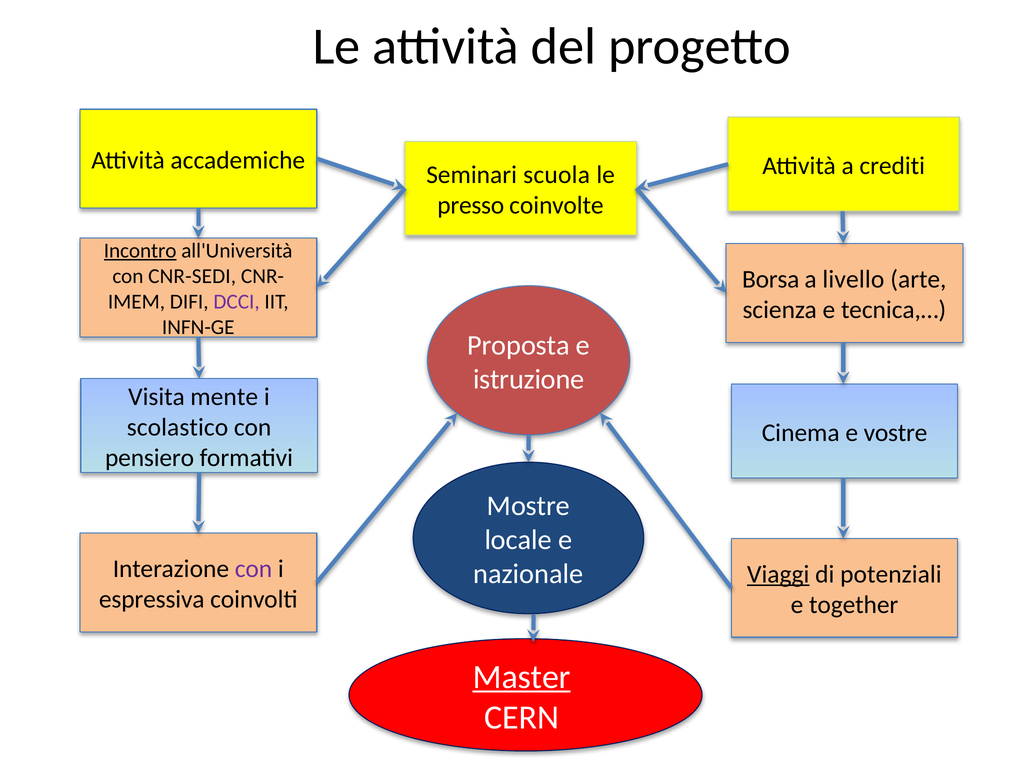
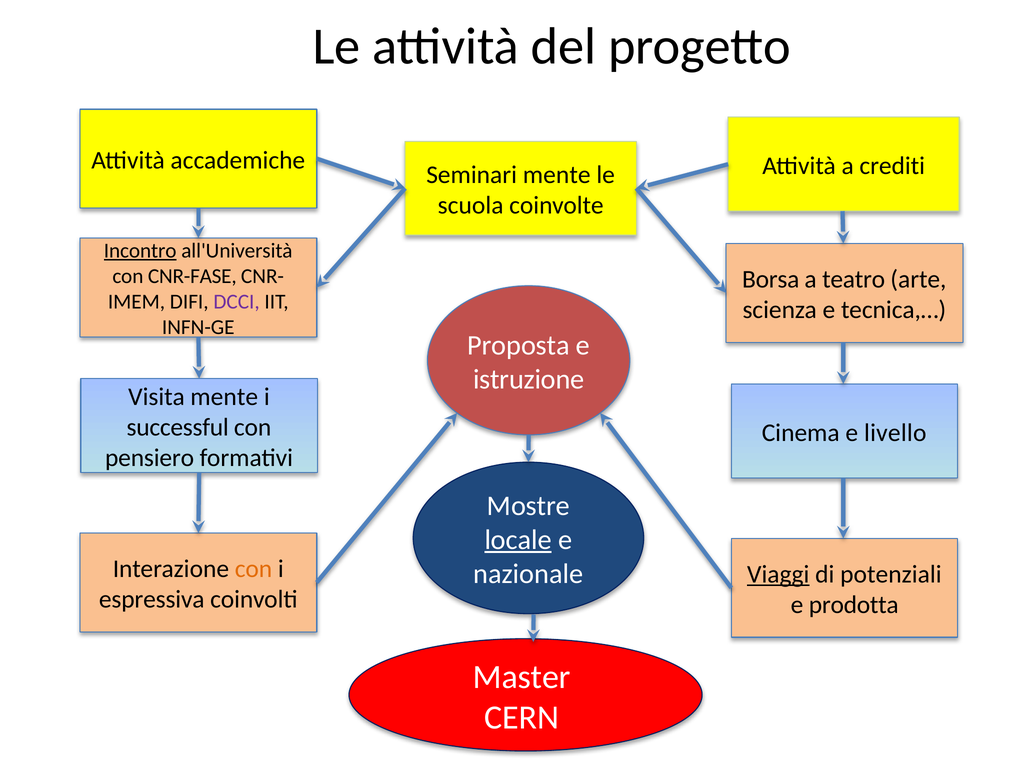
Seminari scuola: scuola -> mente (557, 175)
presso: presso -> scuola (471, 205)
CNR-SEDI: CNR-SEDI -> CNR-FASE (192, 276)
livello: livello -> teatro (854, 279)
scolastico: scolastico -> successful (178, 428)
vostre: vostre -> livello (895, 433)
locale underline: none -> present (518, 540)
con colour: purple -> orange (253, 569)
together: together -> prodotta (854, 605)
Master underline: present -> none (522, 677)
